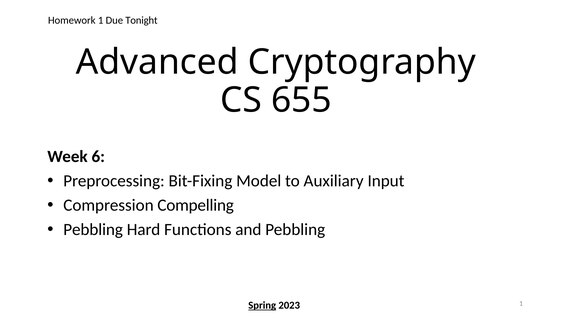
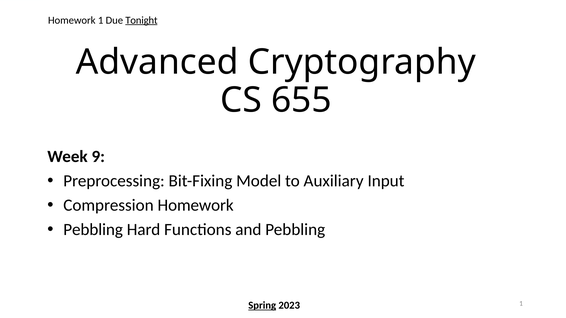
Tonight underline: none -> present (141, 20)
6: 6 -> 9 (98, 157)
Compression Compelling: Compelling -> Homework (196, 205)
